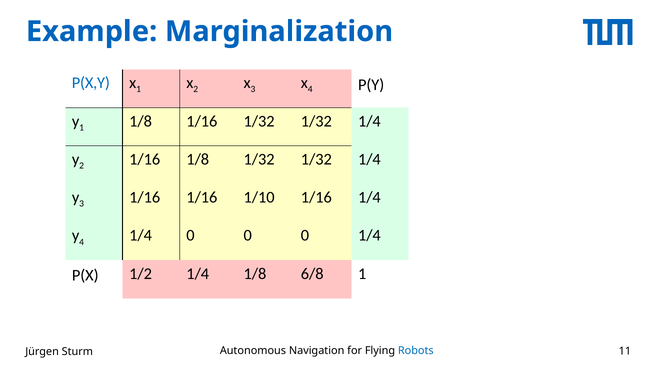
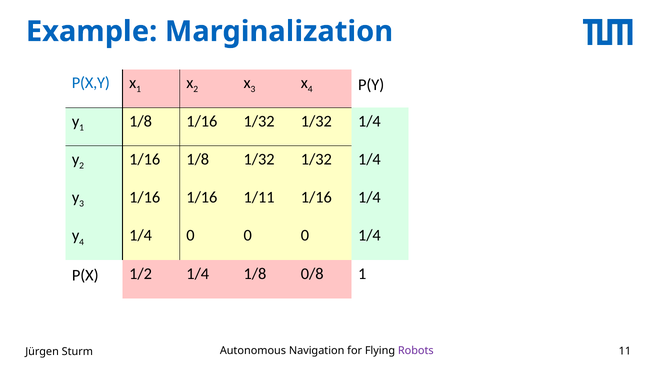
1/10: 1/10 -> 1/11 (259, 197)
6/8: 6/8 -> 0/8 (312, 274)
Robots colour: blue -> purple (416, 351)
